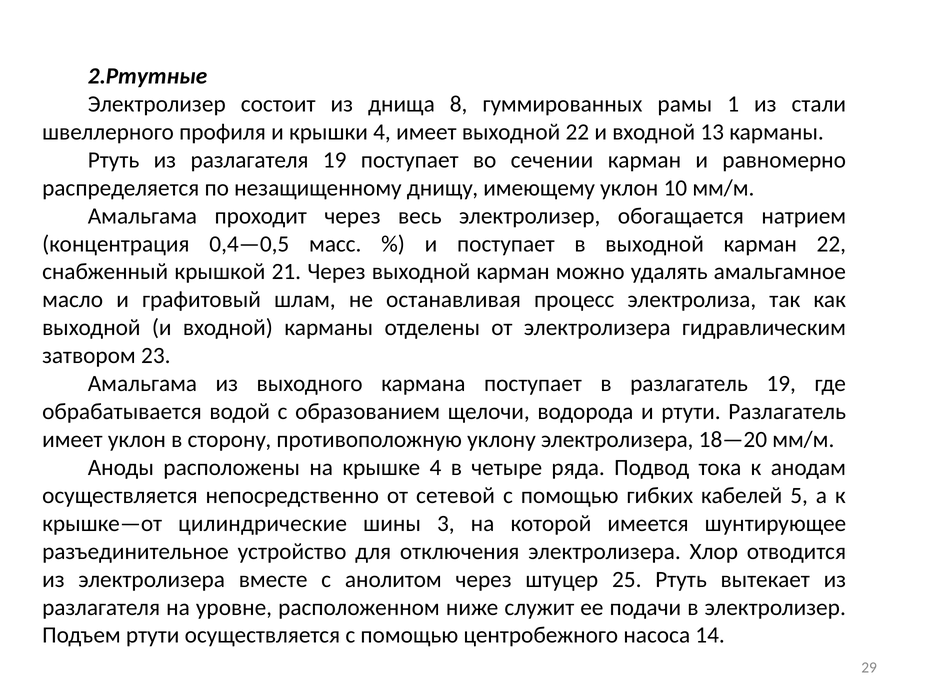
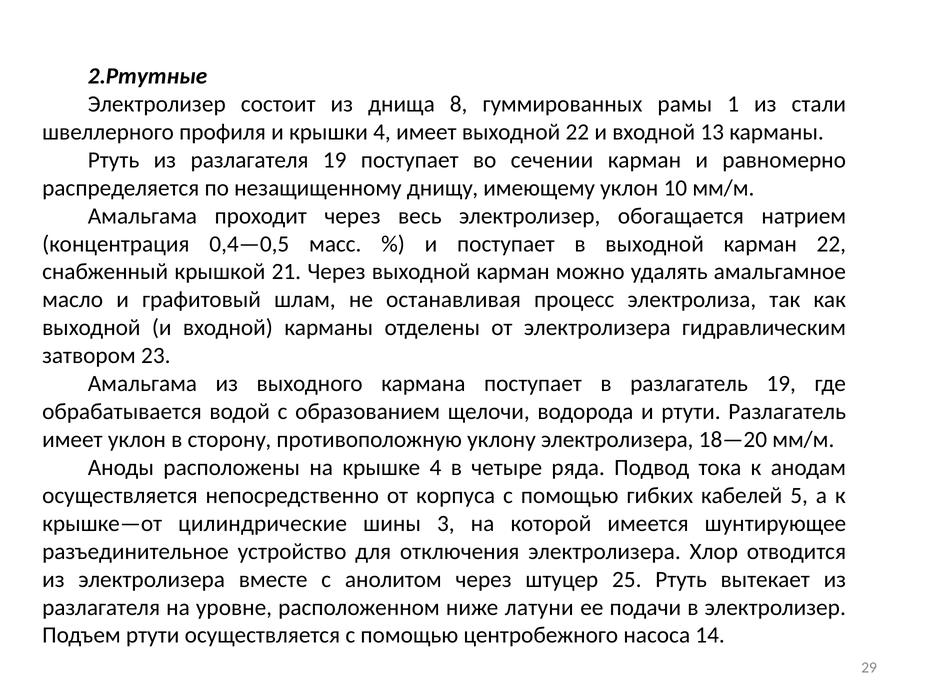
сетевой: сетевой -> корпуса (456, 496)
служит: служит -> латуни (539, 608)
